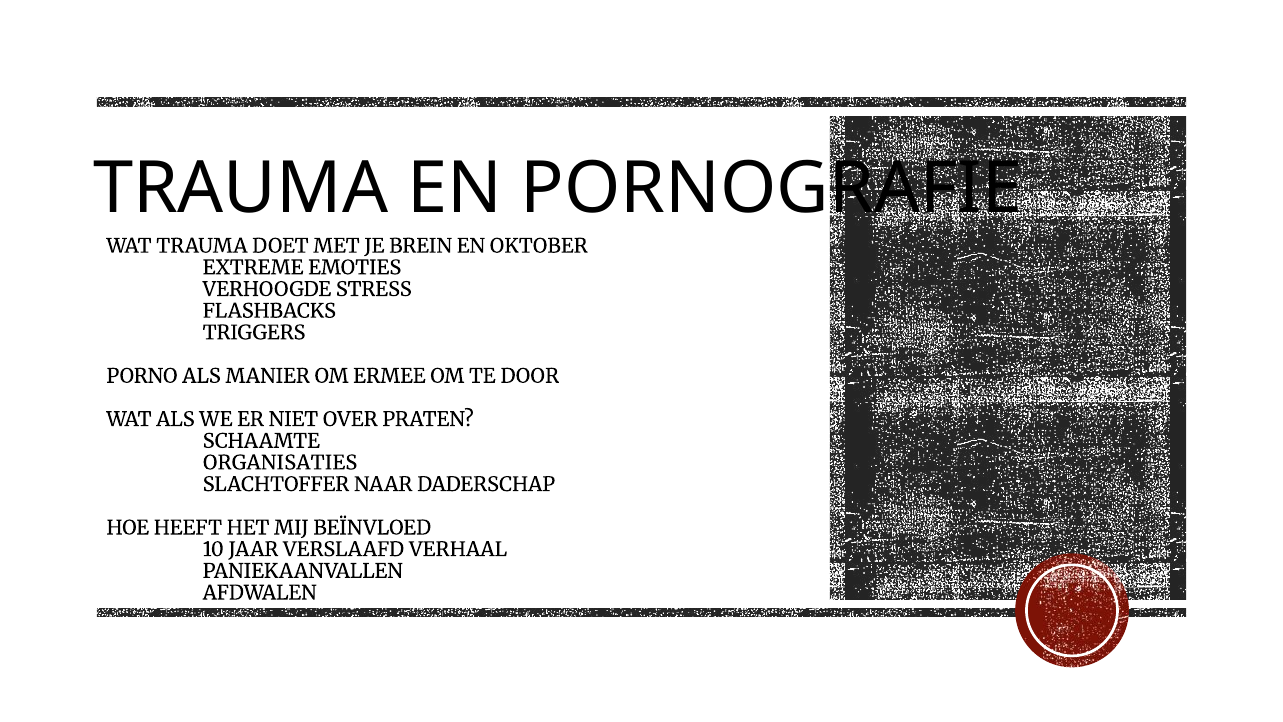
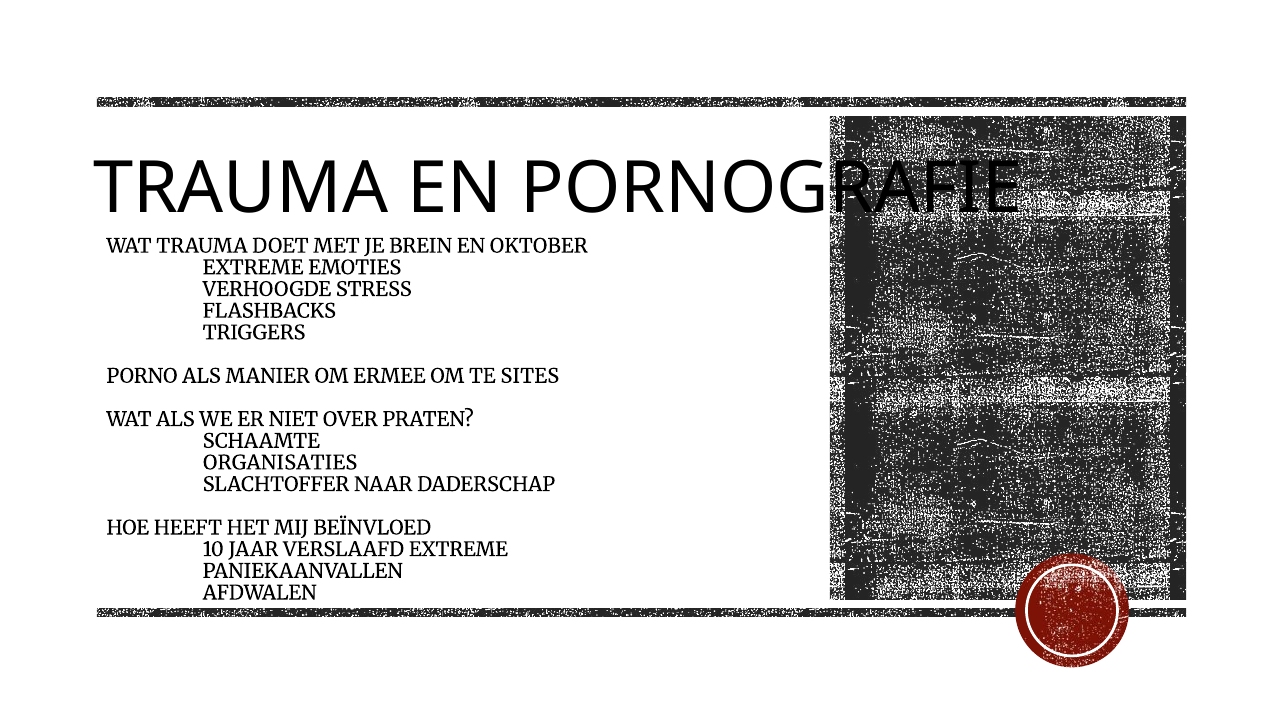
DOOR: DOOR -> SITES (530, 376)
VERSLAAFD VERHAAL: VERHAAL -> EXTREME (458, 549)
